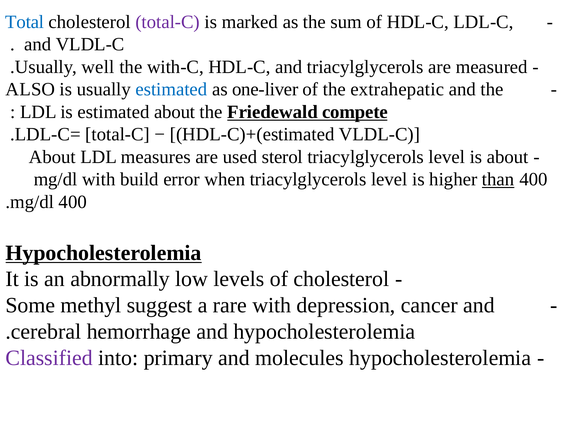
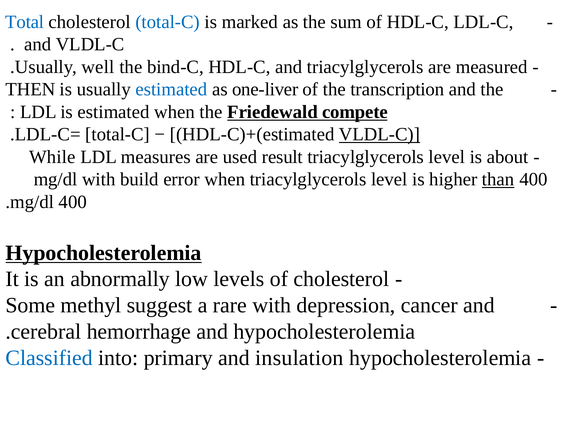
total-C colour: purple -> blue (168, 22)
with-C: with-C -> bind-C (175, 67)
ALSO: ALSO -> THEN (31, 89)
extrahepatic: extrahepatic -> transcription (397, 89)
estimated about: about -> when (175, 112)
VLDL-C underline: none -> present (380, 135)
About: About -> While (52, 157)
sterol: sterol -> result (282, 157)
Classified colour: purple -> blue (49, 358)
molecules: molecules -> insulation (299, 358)
